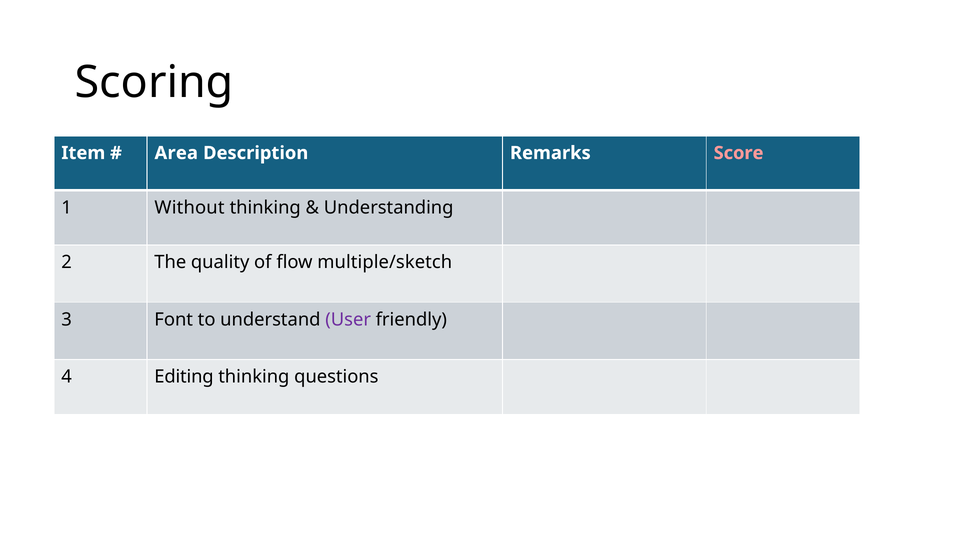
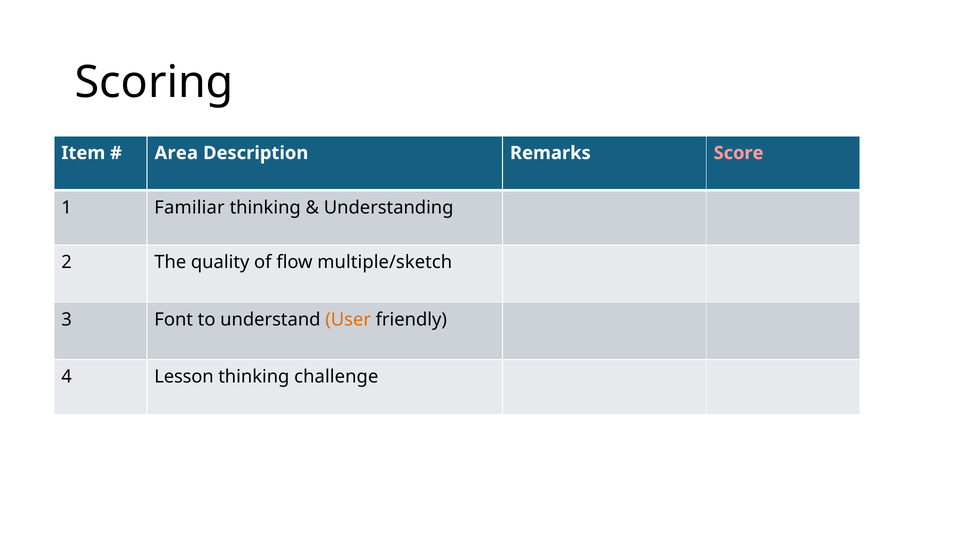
Without: Without -> Familiar (190, 208)
User colour: purple -> orange (348, 320)
Editing: Editing -> Lesson (184, 377)
questions: questions -> challenge (336, 377)
